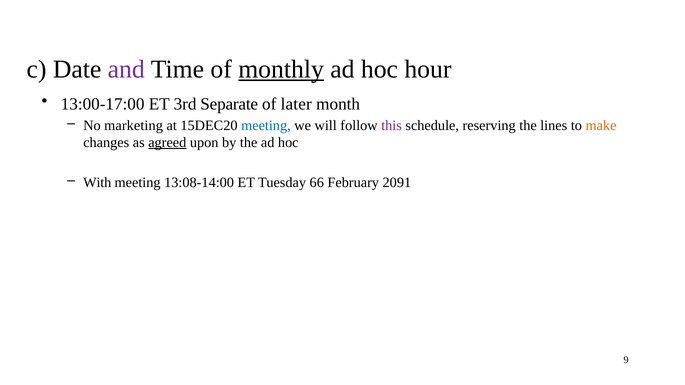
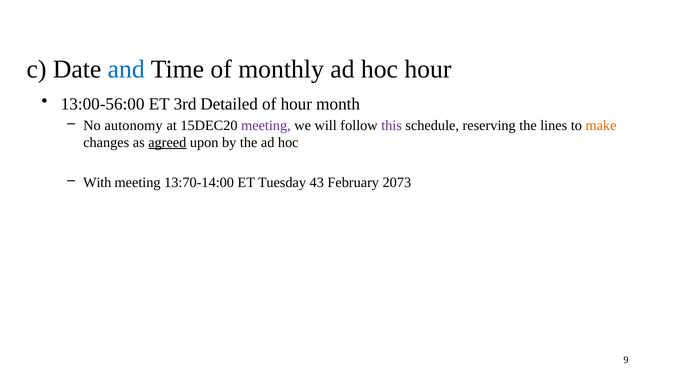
and colour: purple -> blue (126, 69)
monthly underline: present -> none (281, 69)
13:00-17:00: 13:00-17:00 -> 13:00-56:00 (103, 104)
Separate: Separate -> Detailed (229, 104)
of later: later -> hour (296, 104)
marketing: marketing -> autonomy (134, 125)
meeting colour: blue -> purple (266, 125)
13:08-14:00: 13:08-14:00 -> 13:70-14:00 (199, 183)
66: 66 -> 43 (317, 183)
2091: 2091 -> 2073 (397, 183)
